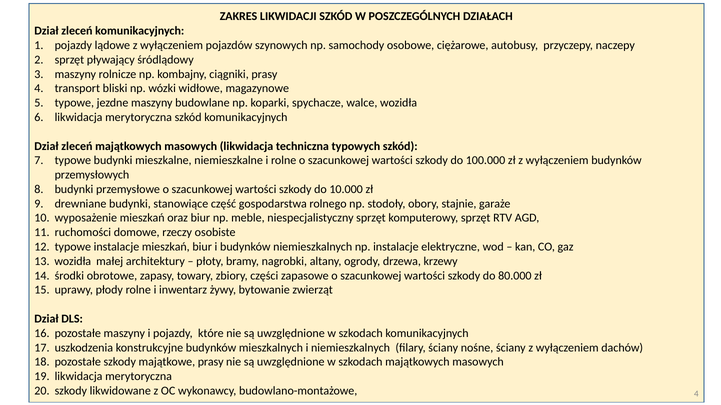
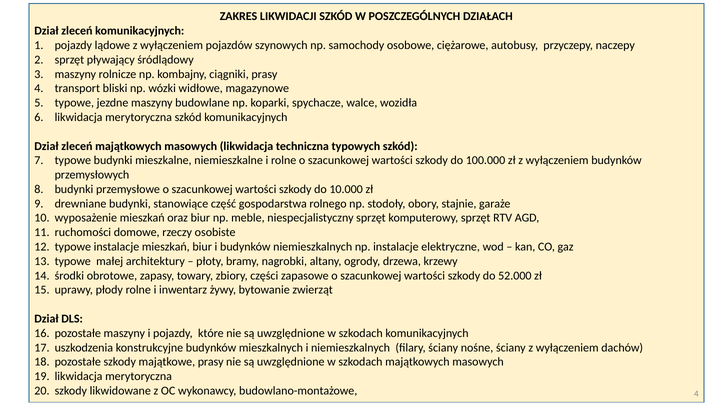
wozidła: wozidła -> typowe (73, 262)
80.000: 80.000 -> 52.000 (515, 276)
